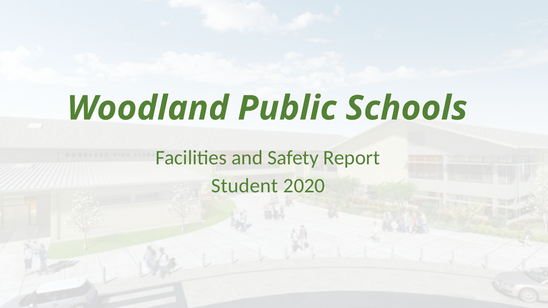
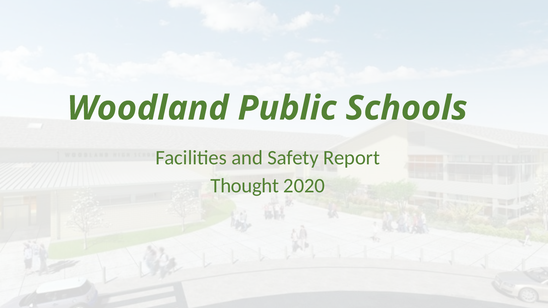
Student: Student -> Thought (245, 186)
